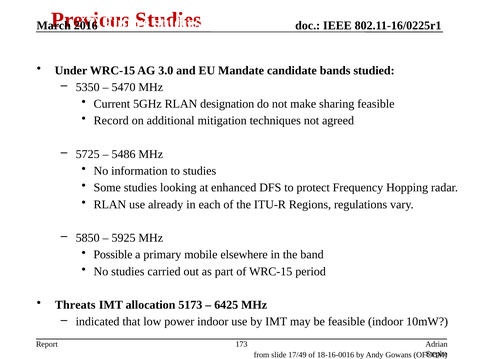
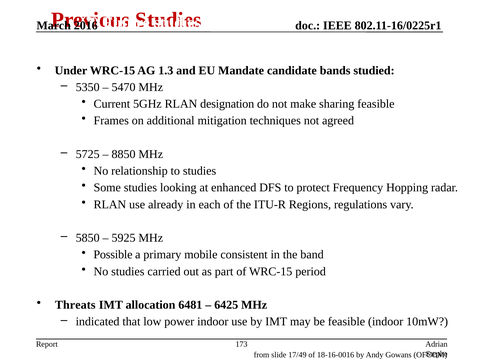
3.0: 3.0 -> 1.3 (166, 70)
Record: Record -> Frames (111, 121)
5486: 5486 -> 8850 (124, 154)
information: information -> relationship (139, 171)
elsewhere: elsewhere -> consistent (244, 255)
5173: 5173 -> 6481 (190, 305)
